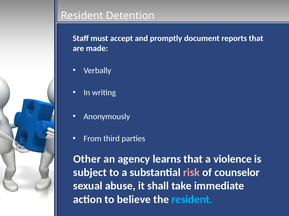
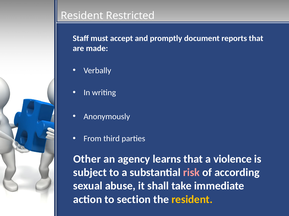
Detention: Detention -> Restricted (130, 16)
counselor: counselor -> according (237, 173)
believe: believe -> section (134, 200)
resident colour: light blue -> yellow (192, 200)
